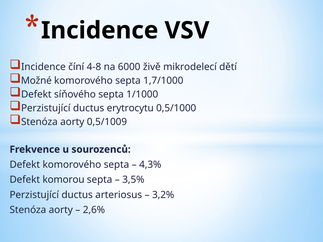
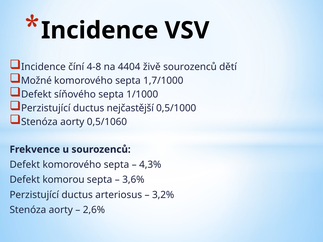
6000: 6000 -> 4404 (129, 67)
živě mikrodelecí: mikrodelecí -> sourozenců (190, 67)
erytrocytu: erytrocytu -> nejčastější (130, 108)
0,5/1009: 0,5/1009 -> 0,5/1060 (107, 122)
3,5%: 3,5% -> 3,6% (133, 180)
